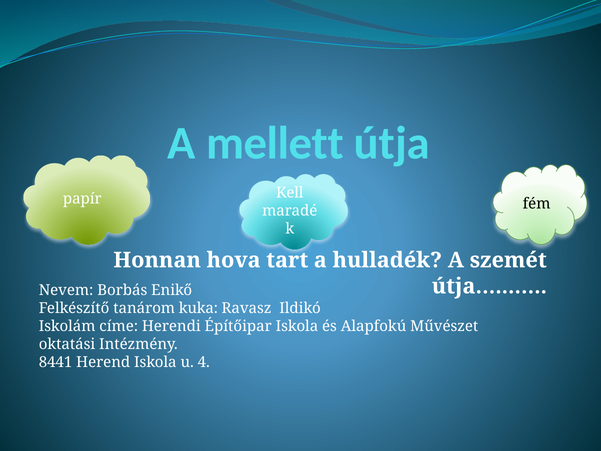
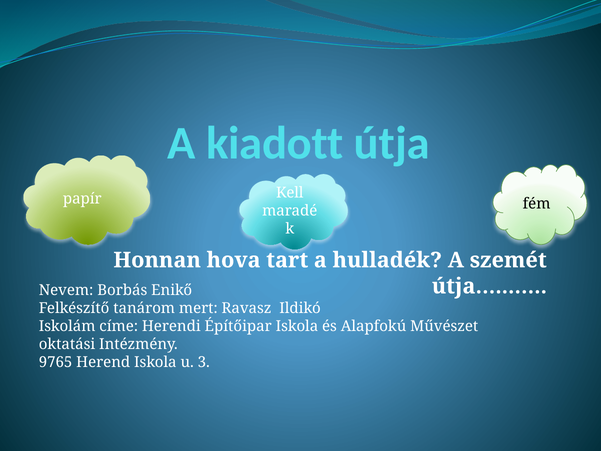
mellett: mellett -> kiadott (275, 143)
kuka: kuka -> mert (198, 308)
8441: 8441 -> 9765 (56, 362)
4: 4 -> 3 (204, 362)
